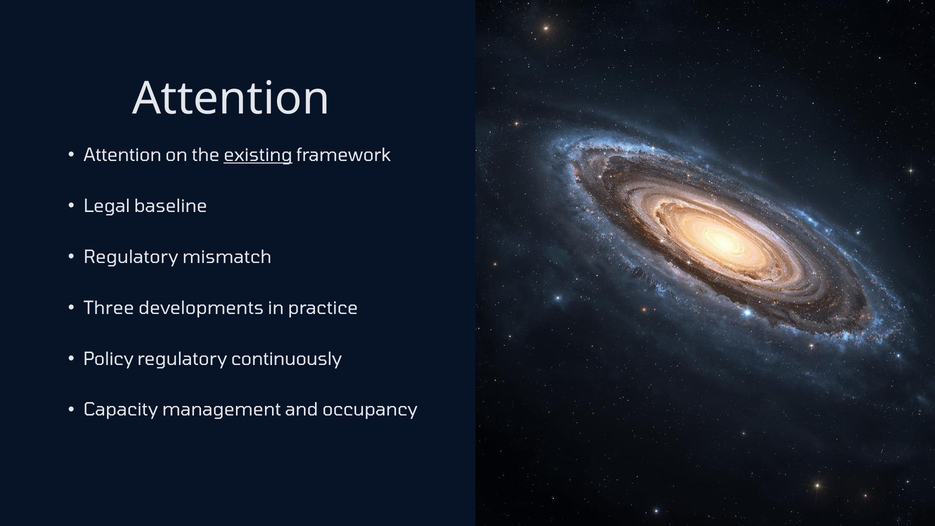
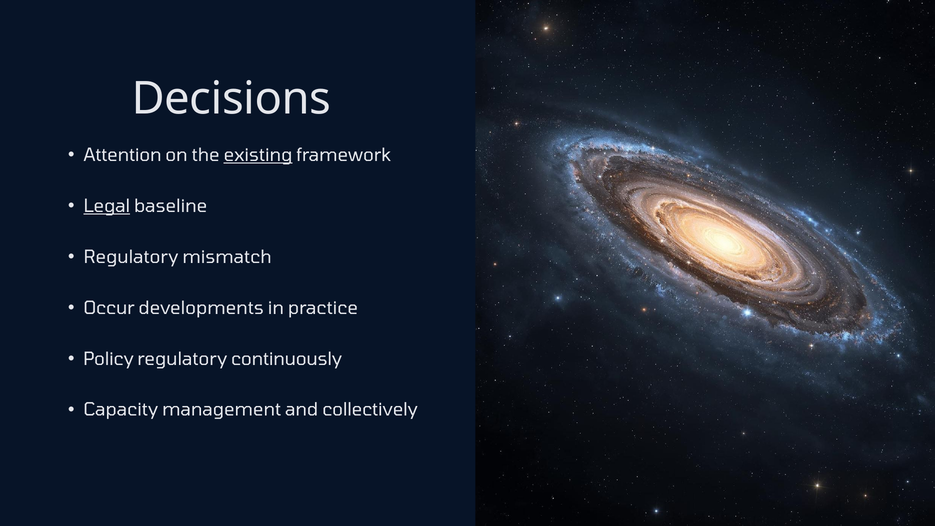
Attention: Attention -> Decisions (231, 99)
Legal underline: none -> present (107, 206)
Three: Three -> Occur (109, 308)
occupancy: occupancy -> collectively (370, 410)
